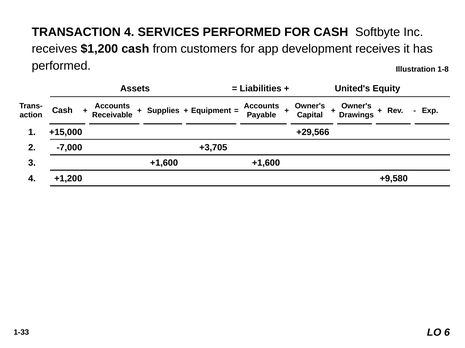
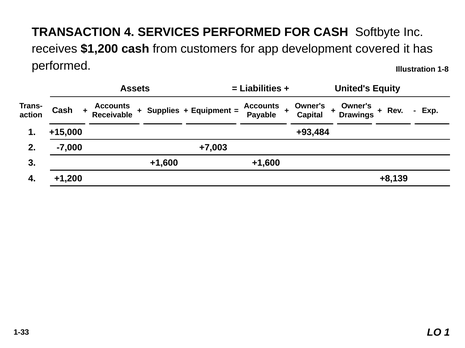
development receives: receives -> covered (378, 49)
+29,566: +29,566 -> +93,484 (313, 132)
+3,705: +3,705 -> +7,003 (213, 148)
+9,580: +9,580 -> +8,139 (394, 179)
LO 6: 6 -> 1 (447, 333)
